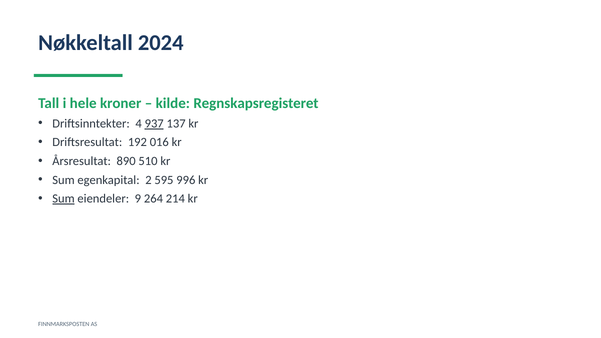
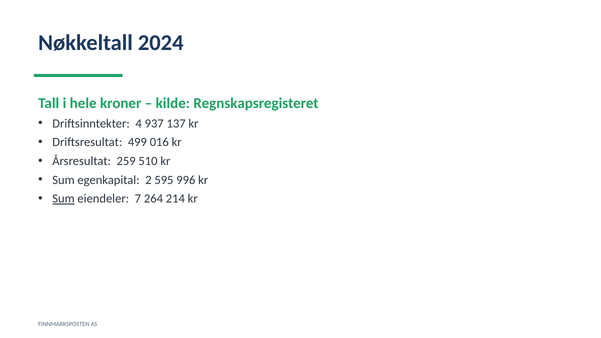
937 underline: present -> none (154, 124)
192: 192 -> 499 (137, 142)
890: 890 -> 259 (126, 161)
9: 9 -> 7 (138, 199)
